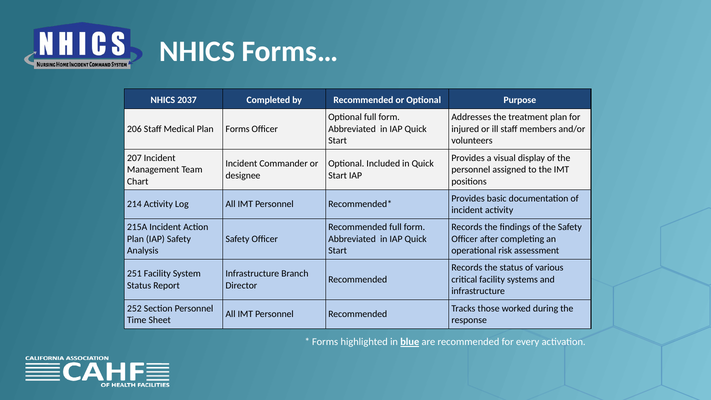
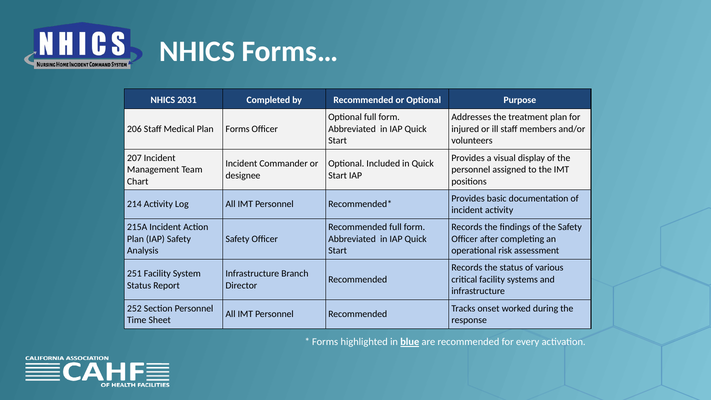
2037: 2037 -> 2031 (187, 100)
those: those -> onset (489, 308)
